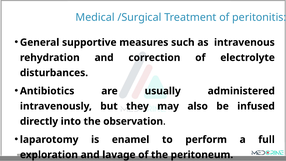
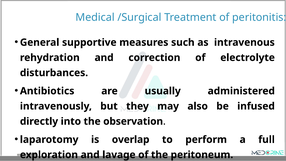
enamel: enamel -> overlap (131, 139)
